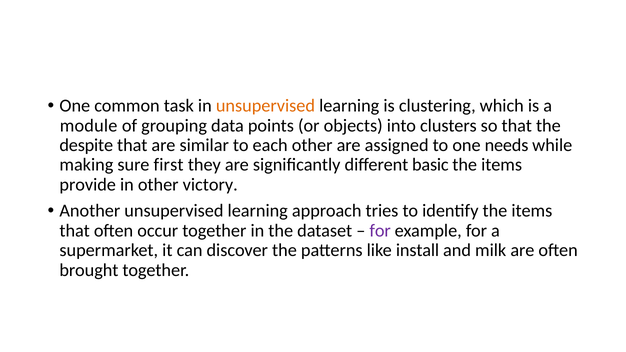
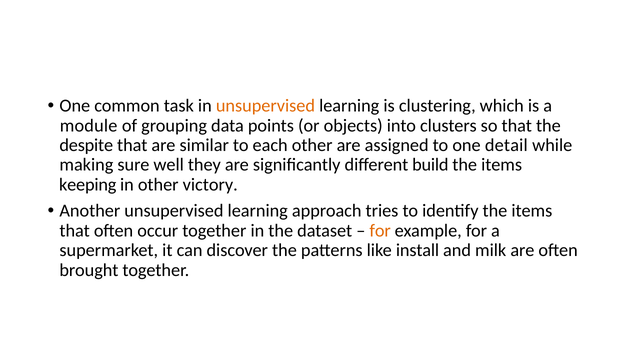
needs: needs -> detail (506, 145)
first: first -> well (169, 165)
basic: basic -> build (430, 165)
provide: provide -> keeping (88, 185)
for colour: purple -> orange (380, 231)
